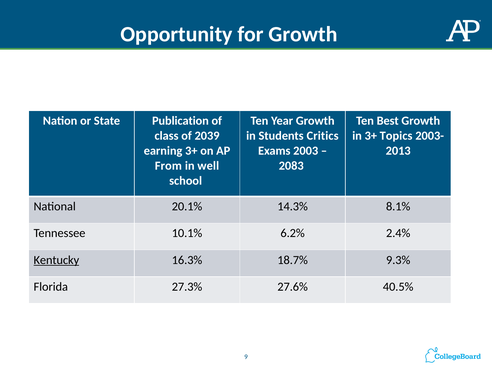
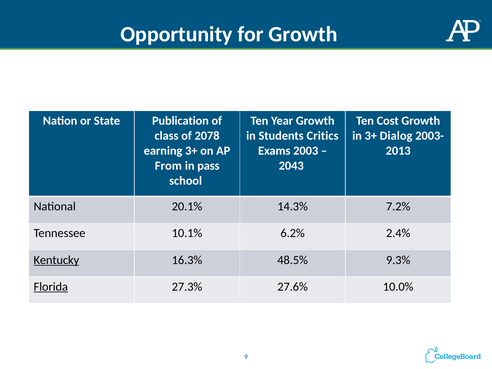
Best: Best -> Cost (388, 121)
2039: 2039 -> 2078 (207, 136)
Topics: Topics -> Dialog (396, 136)
well: well -> pass (208, 166)
2083: 2083 -> 2043 (291, 166)
8.1%: 8.1% -> 7.2% (398, 207)
18.7%: 18.7% -> 48.5% (293, 260)
Florida underline: none -> present (51, 287)
40.5%: 40.5% -> 10.0% (398, 287)
